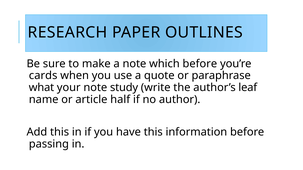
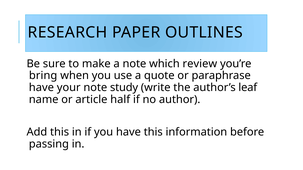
which before: before -> review (200, 64)
cards: cards -> bring (43, 76)
what: what -> have (41, 88)
